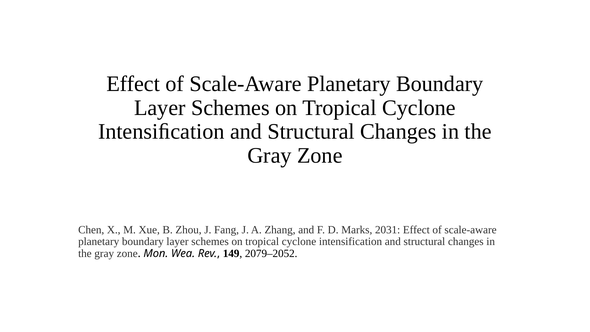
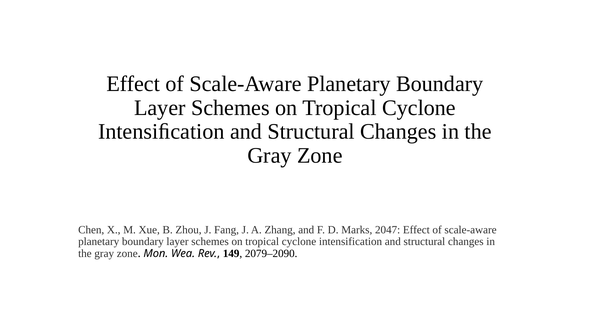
2031: 2031 -> 2047 (388, 230)
2079–2052: 2079–2052 -> 2079–2090 (271, 254)
